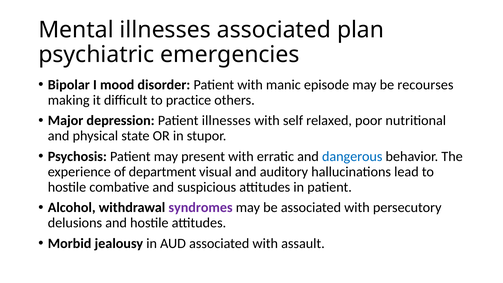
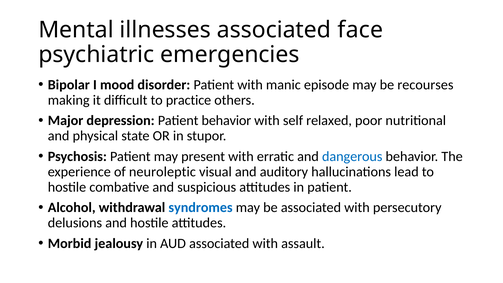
plan: plan -> face (360, 30)
Patient illnesses: illnesses -> behavior (226, 121)
department: department -> neuroleptic (162, 172)
syndromes colour: purple -> blue (201, 208)
